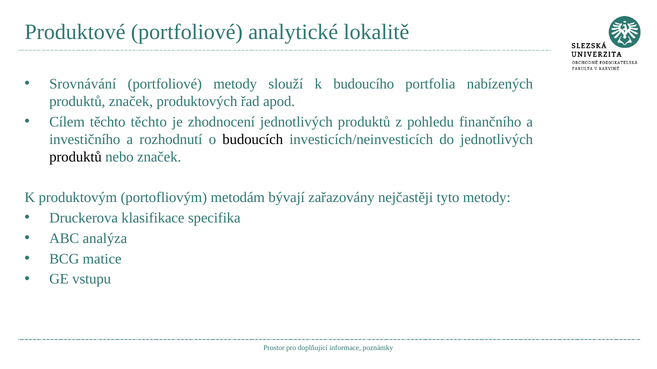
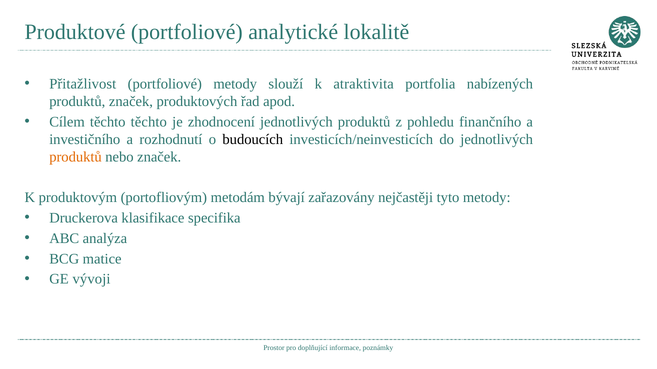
Srovnávání: Srovnávání -> Přitažlivost (83, 84)
budoucího: budoucího -> atraktivita (364, 84)
produktů colour: black -> orange (75, 157)
vstupu: vstupu -> vývoji (92, 280)
